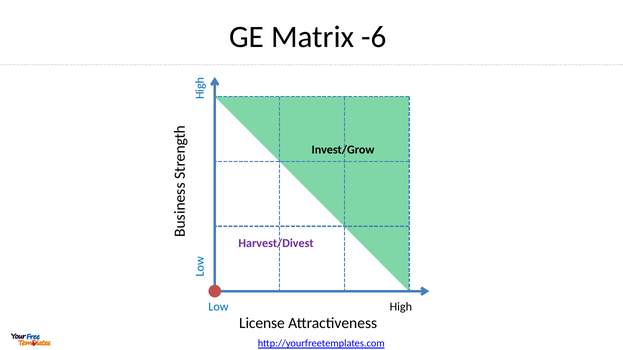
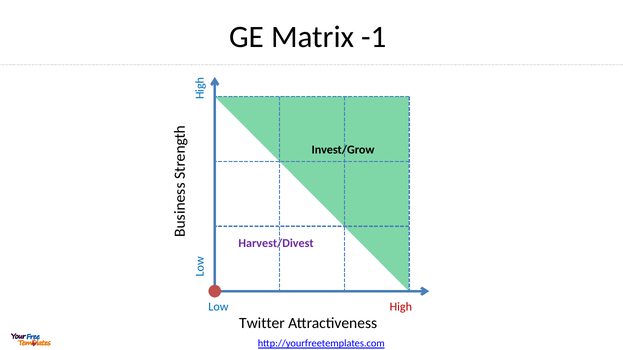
-6: -6 -> -1 (374, 37)
High colour: black -> red (401, 307)
License: License -> Twitter (262, 324)
